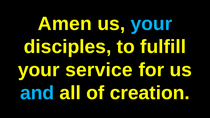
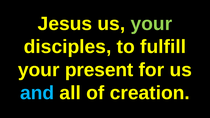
Amen: Amen -> Jesus (65, 24)
your colour: light blue -> light green (151, 24)
service: service -> present (99, 70)
